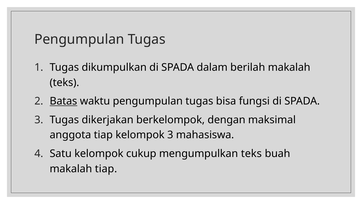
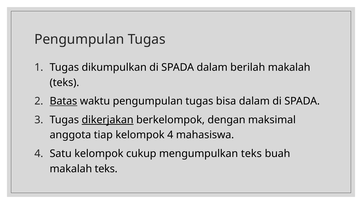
bisa fungsi: fungsi -> dalam (254, 101)
dikerjakan underline: none -> present (108, 120)
kelompok 3: 3 -> 4 (170, 135)
tiap: tiap -> teks (106, 168)
